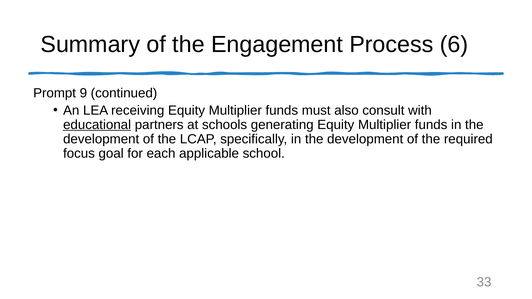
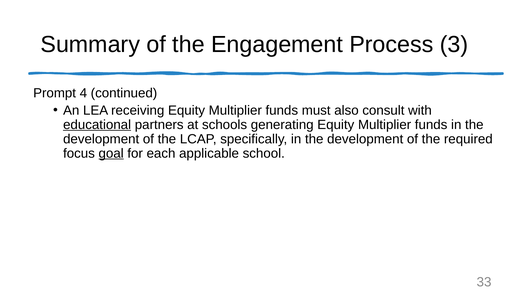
6: 6 -> 3 (454, 45)
9: 9 -> 4 (83, 93)
goal underline: none -> present (111, 153)
